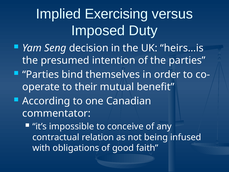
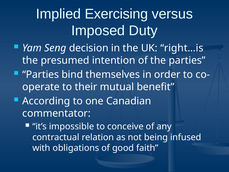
heirs…is: heirs…is -> right…is (182, 48)
